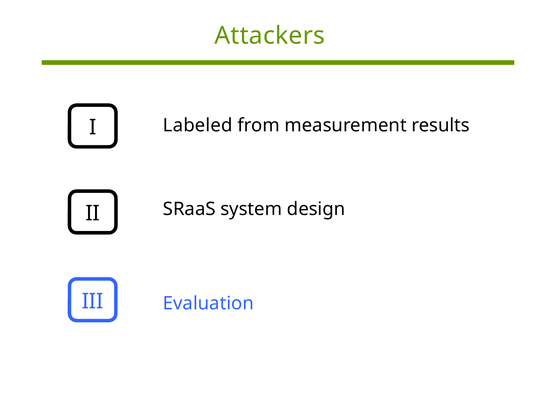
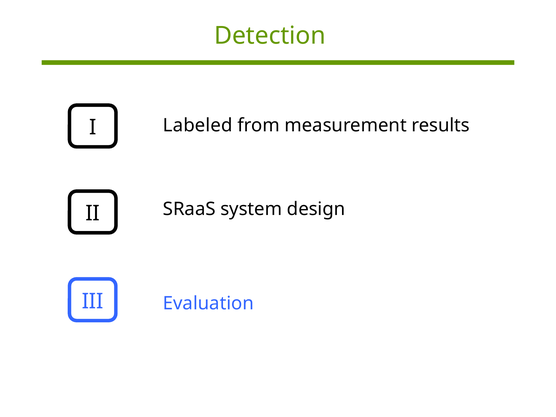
Attackers: Attackers -> Detection (270, 36)
